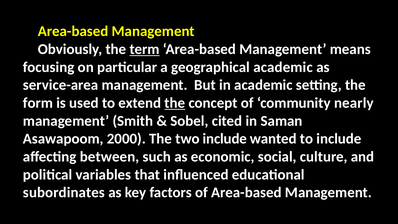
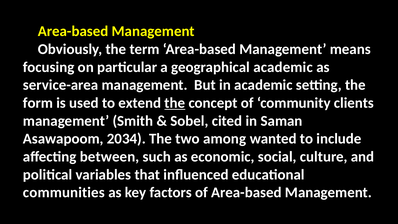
term underline: present -> none (145, 49)
nearly: nearly -> clients (354, 103)
2000: 2000 -> 2034 (126, 139)
two include: include -> among (225, 139)
subordinates: subordinates -> communities (64, 192)
